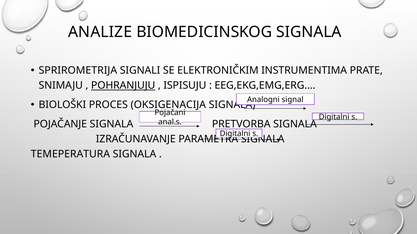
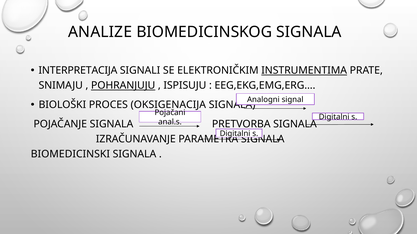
SPRIROMETRIJA: SPRIROMETRIJA -> INTERPRETACIJA (78, 71)
INSTRUMENTIMA underline: none -> present (304, 71)
TEMEPERATURA: TEMEPERATURA -> BIOMEDICINSKI (70, 154)
